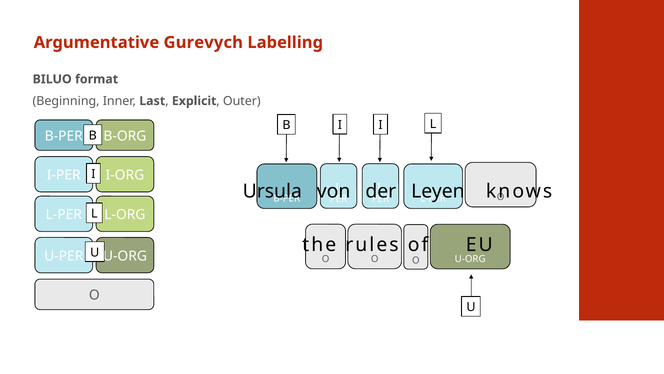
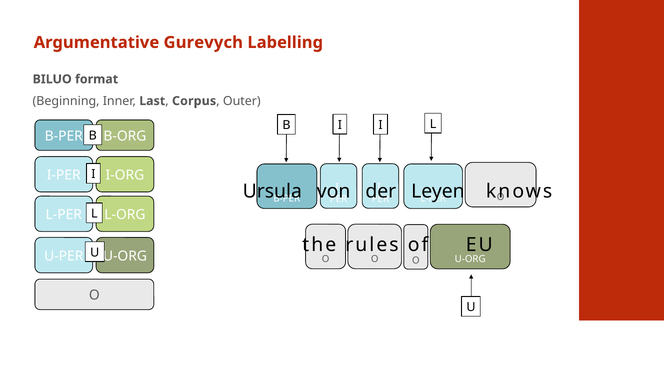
Explicit: Explicit -> Corpus (194, 101)
